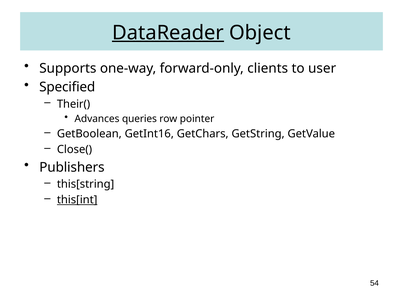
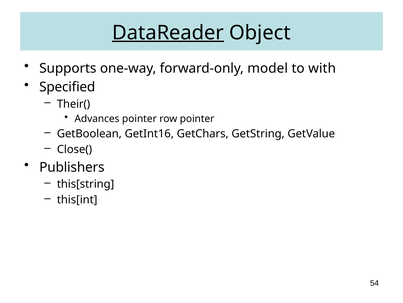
clients: clients -> model (268, 68)
user: user -> with (322, 68)
Advances queries: queries -> pointer (139, 118)
this[int underline: present -> none (77, 199)
